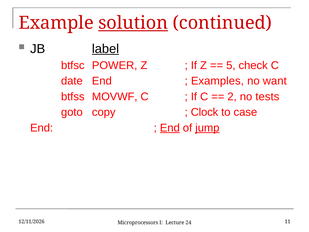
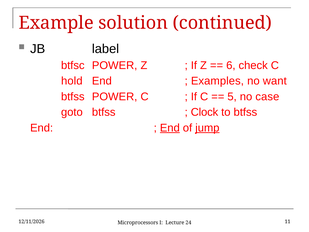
solution underline: present -> none (133, 23)
label underline: present -> none (106, 49)
5: 5 -> 6 (231, 65)
date: date -> hold (72, 81)
btfss MOVWF: MOVWF -> POWER (115, 97)
2: 2 -> 5 (232, 97)
tests: tests -> case (267, 97)
goto copy: copy -> btfss (104, 112)
to case: case -> btfss (245, 112)
